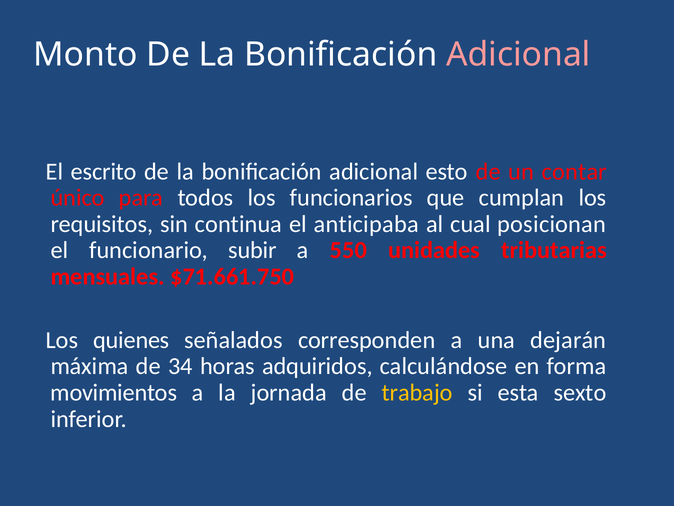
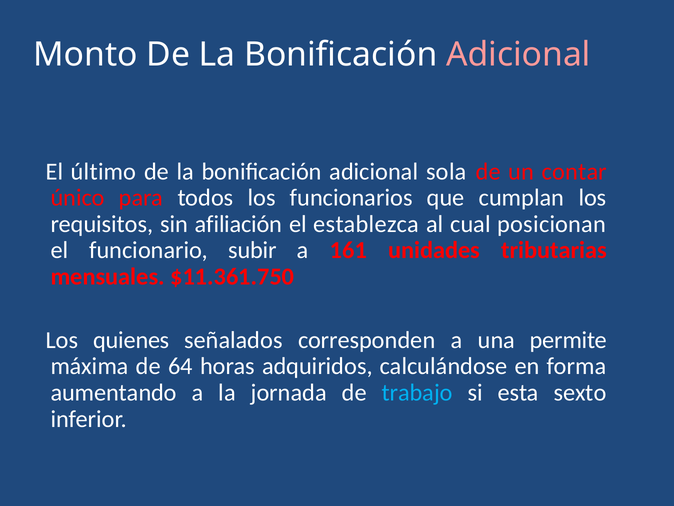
escrito: escrito -> último (104, 171)
esto: esto -> sola (446, 171)
continua: continua -> afiliación (239, 224)
anticipaba: anticipaba -> establezca (366, 224)
550: 550 -> 161 (348, 250)
$71.661.750: $71.661.750 -> $11.361.750 (232, 276)
dejarán: dejarán -> permite (568, 340)
34: 34 -> 64 (180, 366)
movimientos: movimientos -> aumentando (114, 392)
trabajo colour: yellow -> light blue (417, 392)
